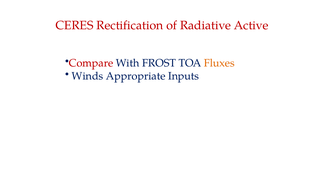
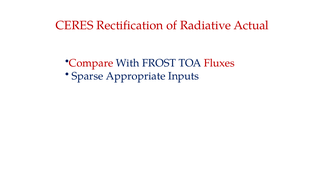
Active: Active -> Actual (251, 26)
Fluxes colour: orange -> red (219, 63)
Winds: Winds -> Sparse (87, 76)
